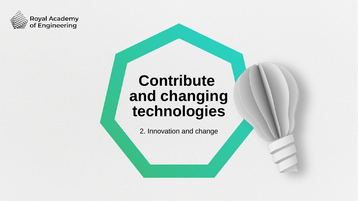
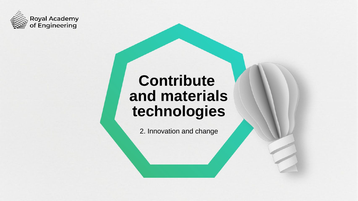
changing: changing -> materials (194, 96)
